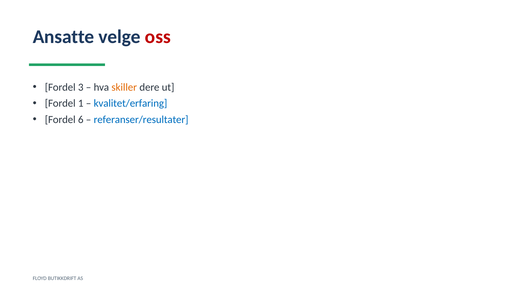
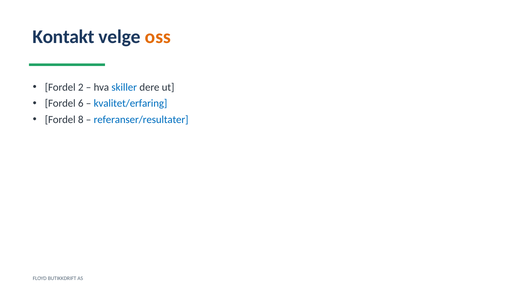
Ansatte: Ansatte -> Kontakt (64, 37)
oss colour: red -> orange (158, 37)
3: 3 -> 2 (81, 87)
skiller colour: orange -> blue (124, 87)
1: 1 -> 6 (81, 103)
6: 6 -> 8 (81, 119)
